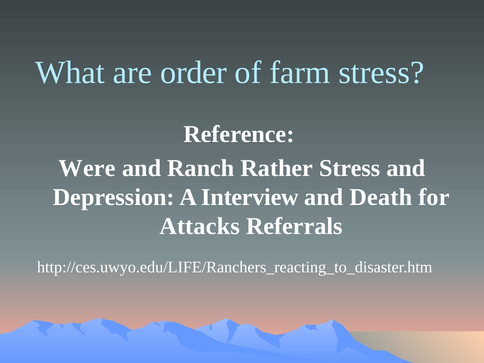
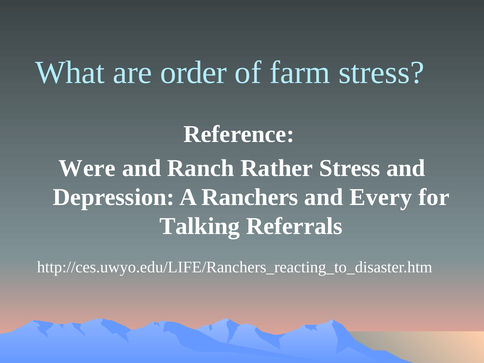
Interview: Interview -> Ranchers (250, 197)
Death: Death -> Every (381, 197)
Attacks: Attacks -> Talking (200, 226)
